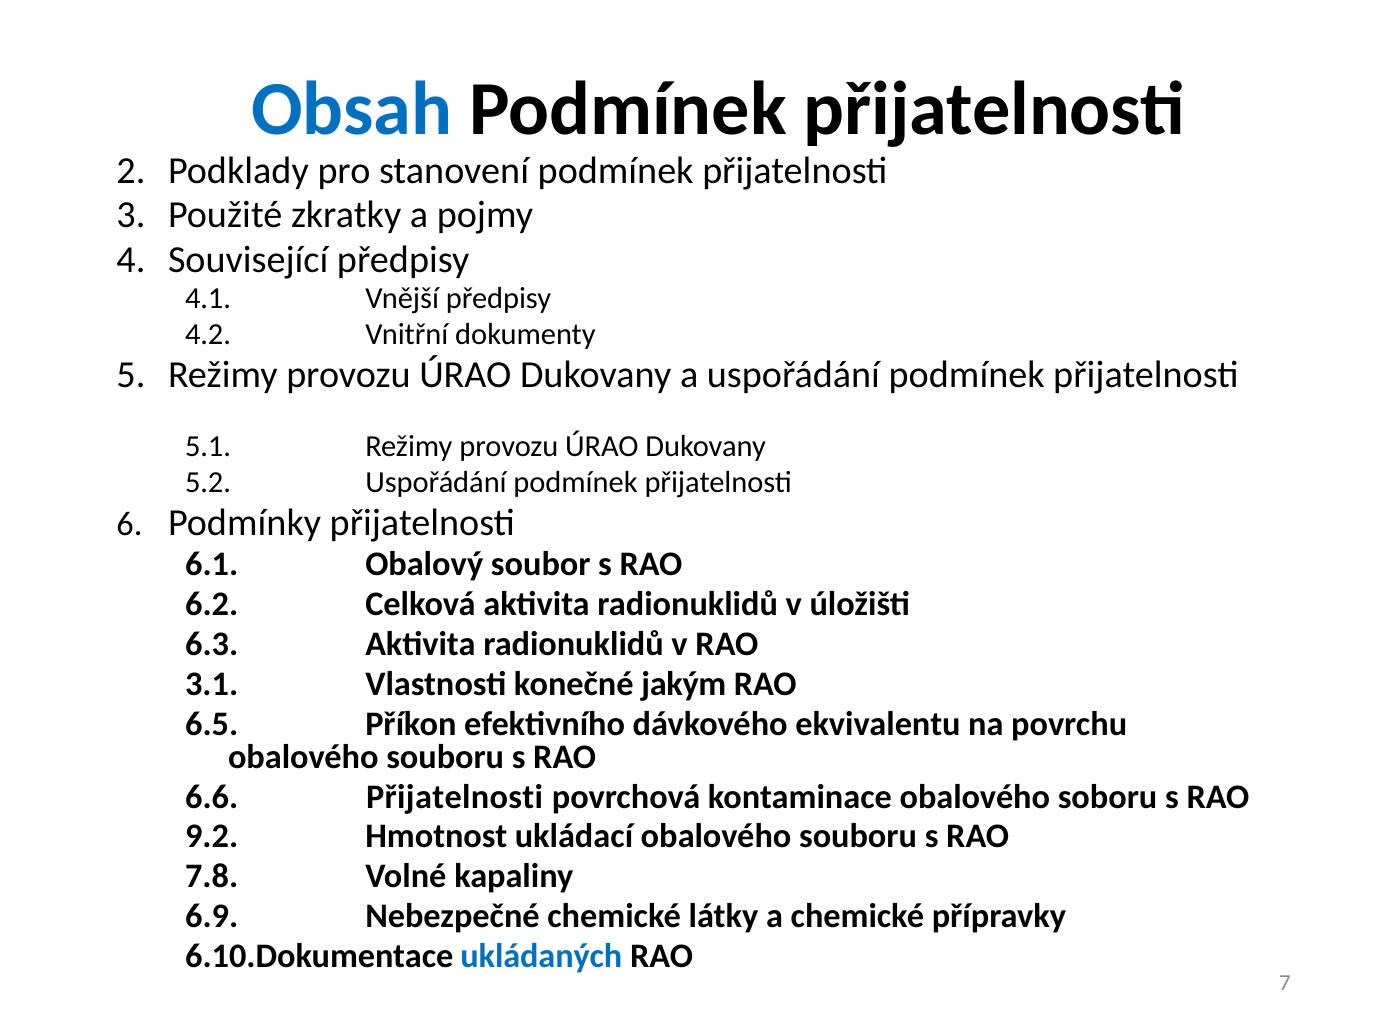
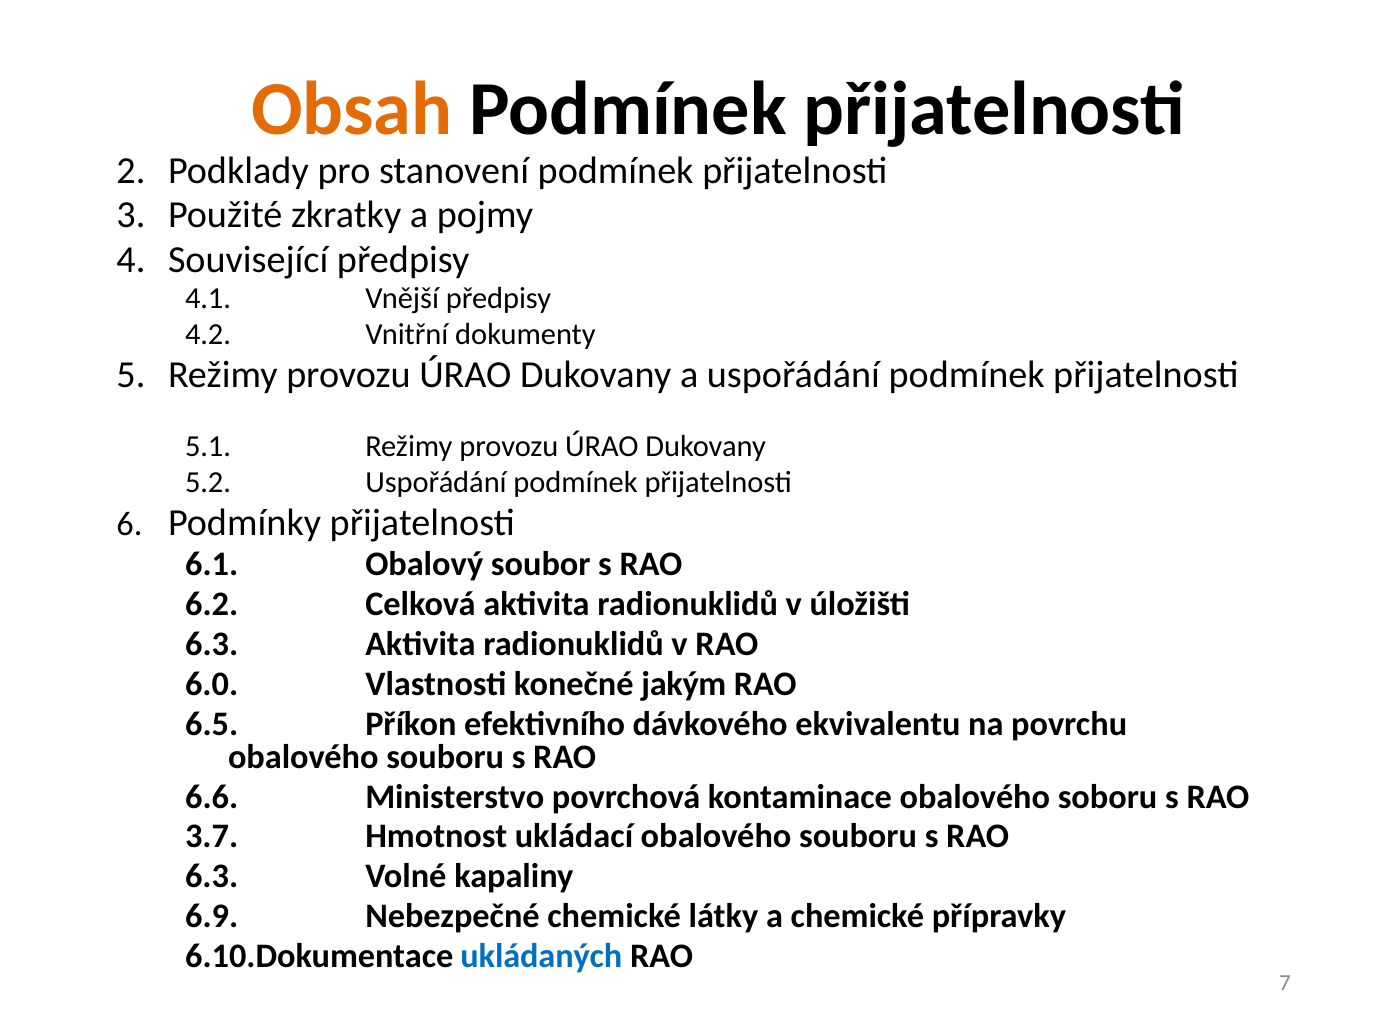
Obsah colour: blue -> orange (352, 109)
3.1: 3.1 -> 6.0 (212, 684)
6.6 Přijatelnosti: Přijatelnosti -> Ministerstvo (455, 797)
9.2: 9.2 -> 3.7 (212, 836)
7.8: 7.8 -> 6.3 (212, 876)
